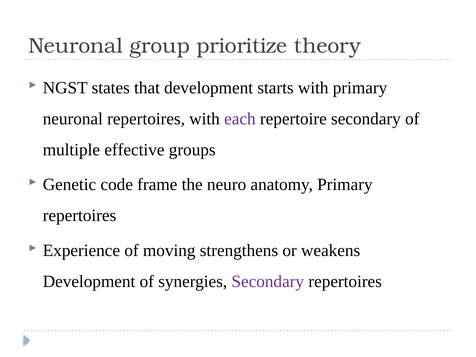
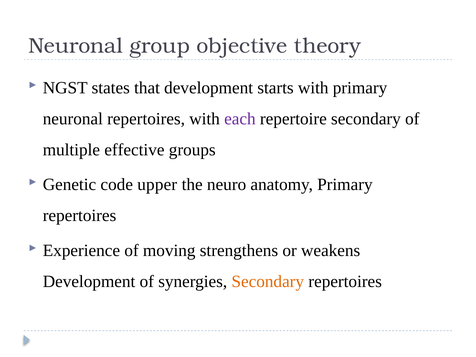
prioritize: prioritize -> objective (242, 46)
frame: frame -> upper (157, 185)
Secondary colour: purple -> orange (268, 282)
